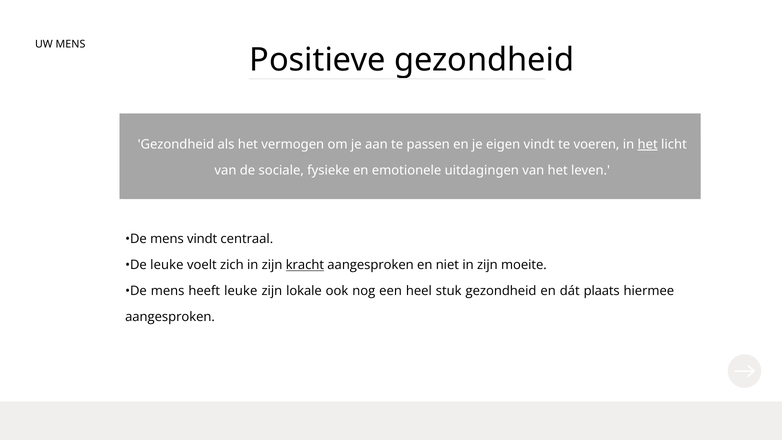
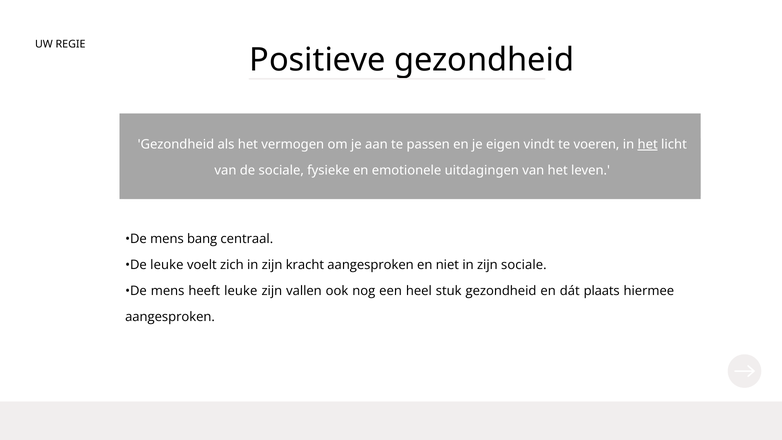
UW MENS: MENS -> REGIE (71, 44)
mens vindt: vindt -> bang (202, 239)
kracht underline: present -> none (305, 265)
zijn moeite: moeite -> sociale (524, 265)
lokale: lokale -> vallen (304, 291)
